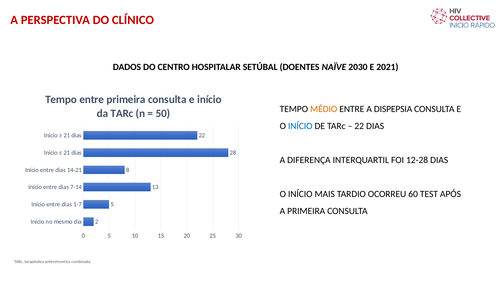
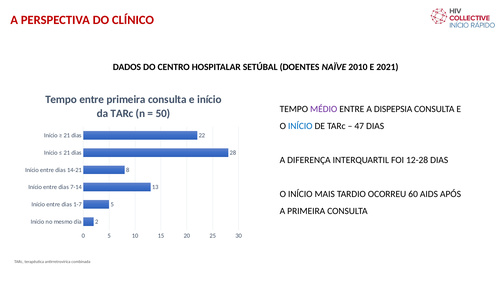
2030: 2030 -> 2010 (358, 67)
MÉDIO colour: orange -> purple (324, 109)
22: 22 -> 47 (359, 126)
TEST: TEST -> AIDS (429, 194)
